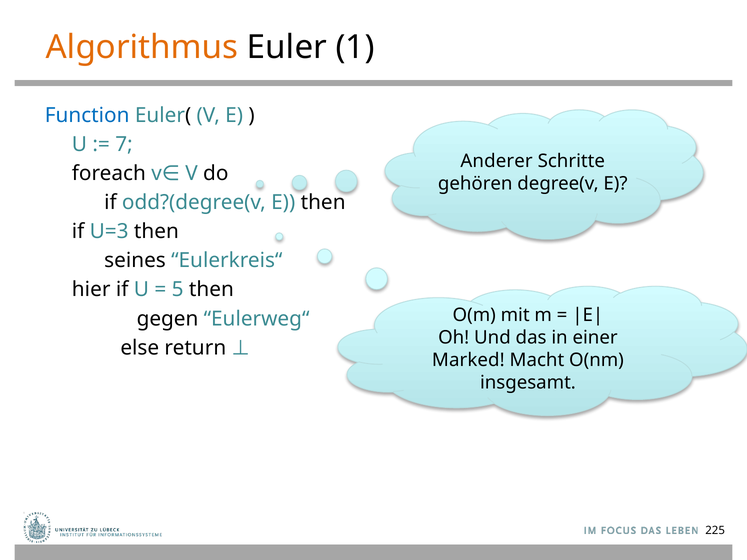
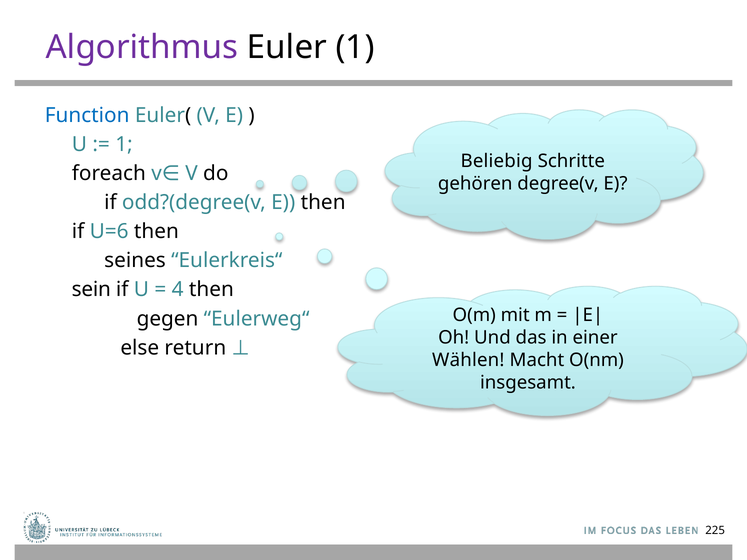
Algorithmus colour: orange -> purple (142, 47)
7: 7 -> 1 (124, 144)
Anderer: Anderer -> Beliebig (497, 161)
U=3: U=3 -> U=6 (109, 232)
hier: hier -> sein (91, 290)
5: 5 -> 4 (178, 290)
Marked: Marked -> Wählen (468, 360)
